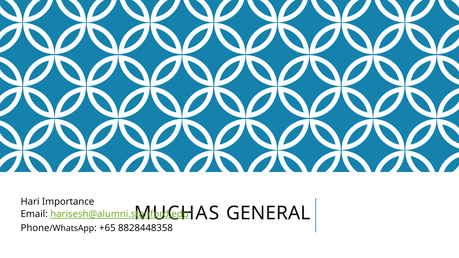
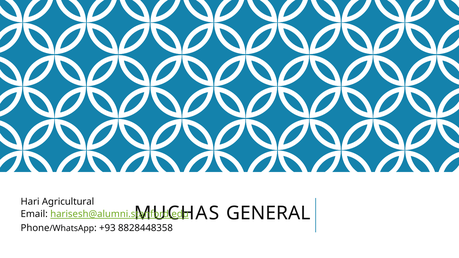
Importance: Importance -> Agricultural (68, 202)
+65: +65 -> +93 (107, 228)
